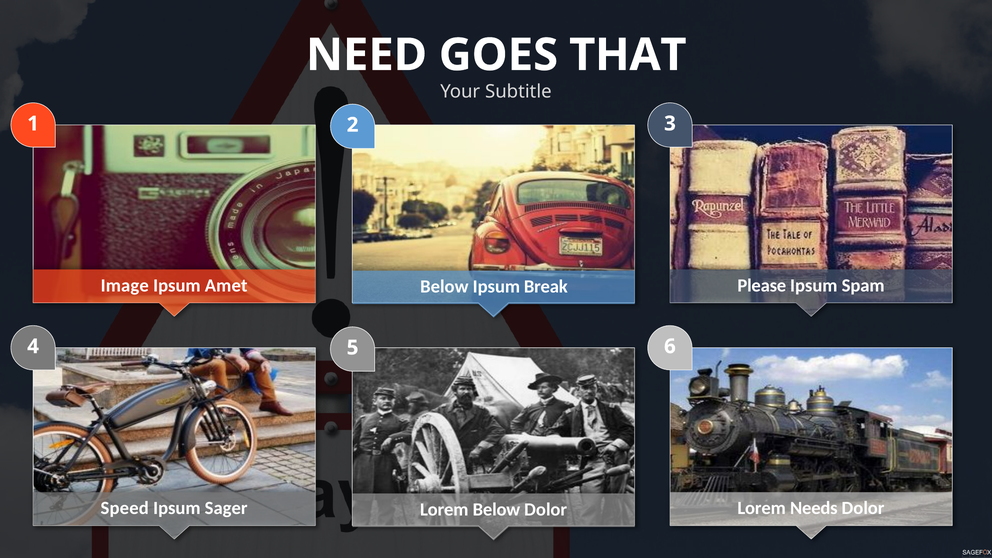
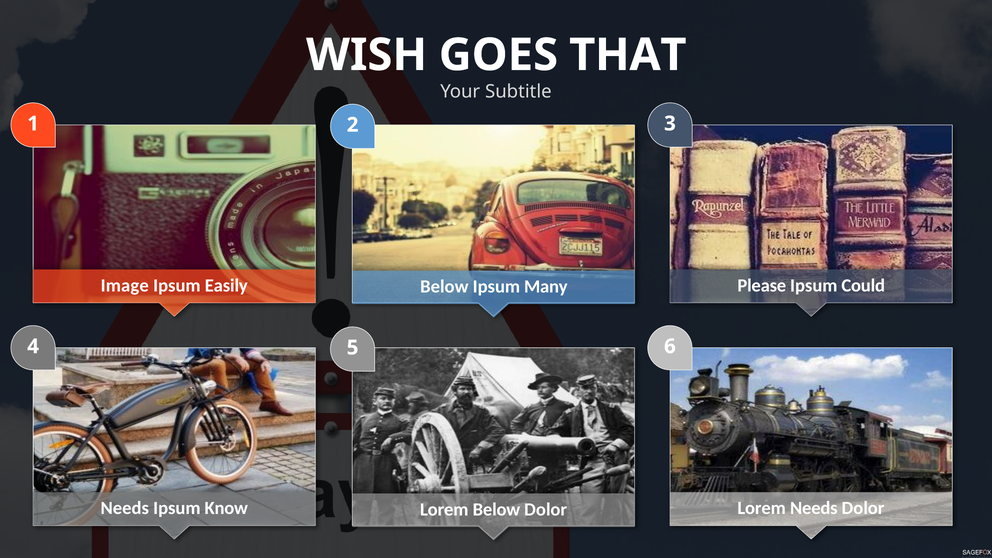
NEED: NEED -> WISH (367, 55)
Amet: Amet -> Easily (226, 285)
Spam: Spam -> Could (863, 285)
Break: Break -> Many (546, 287)
Speed: Speed -> Needs (125, 508)
Sager: Sager -> Know (226, 508)
